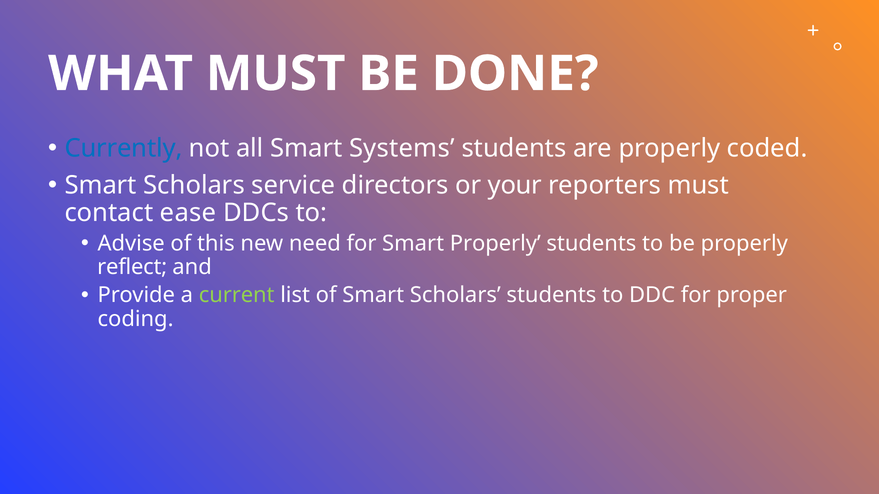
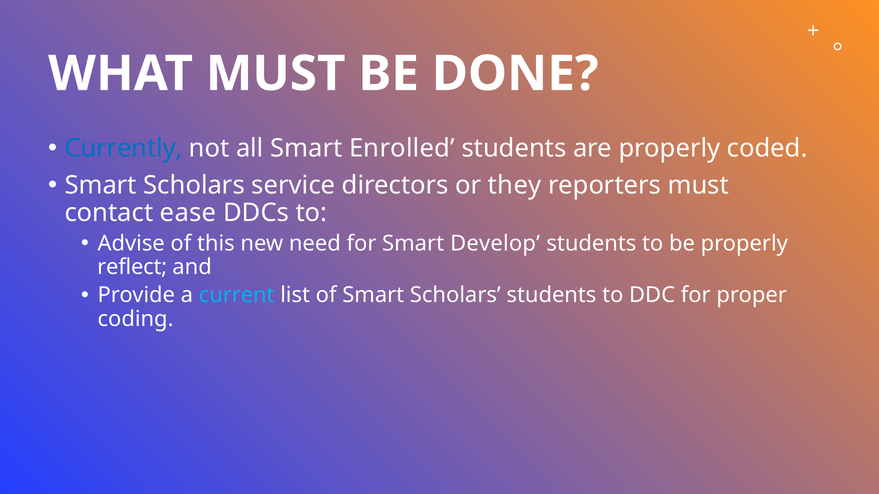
Systems: Systems -> Enrolled (402, 149)
your: your -> they (515, 185)
Smart Properly: Properly -> Develop (495, 243)
current colour: light green -> light blue (237, 295)
